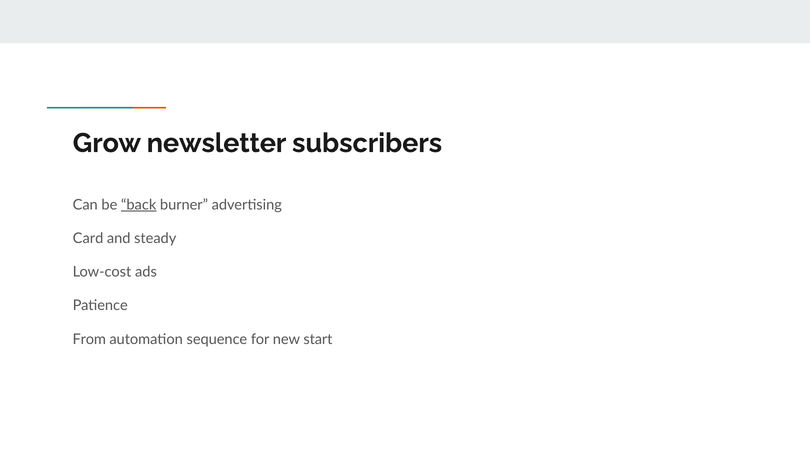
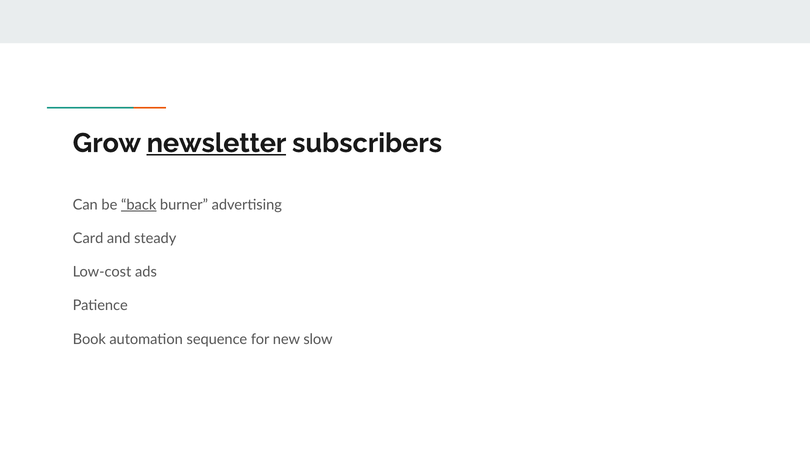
newsletter underline: none -> present (217, 143)
From: From -> Book (89, 339)
start: start -> slow (318, 339)
